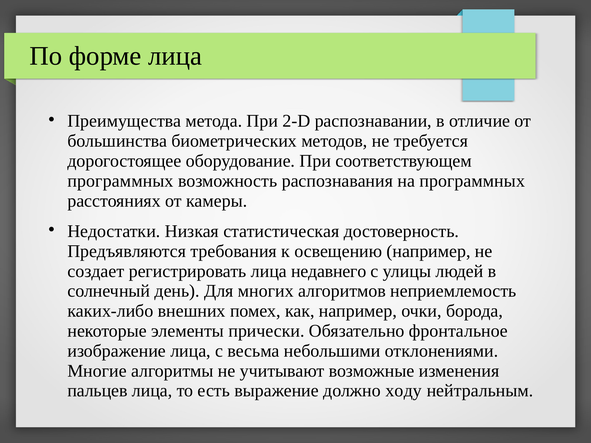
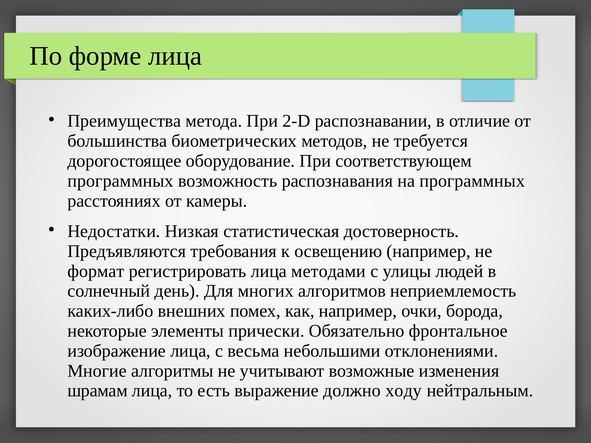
создает: создает -> формат (96, 271)
недавнего: недавнего -> методами (329, 271)
пальцев: пальцев -> шрамам (98, 391)
